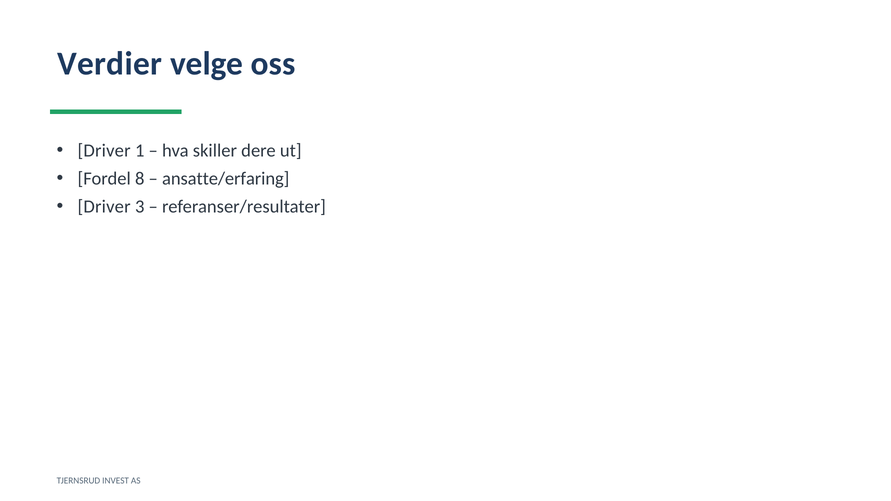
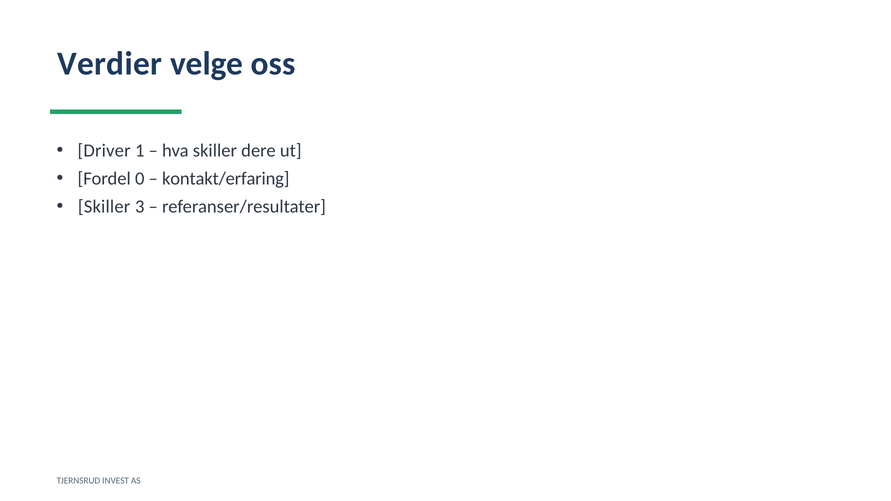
8: 8 -> 0 (140, 179)
ansatte/erfaring: ansatte/erfaring -> kontakt/erfaring (226, 179)
Driver: Driver -> Skiller (104, 207)
